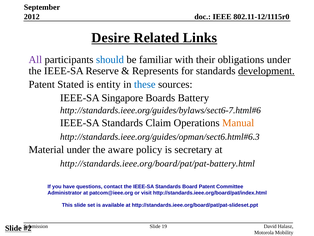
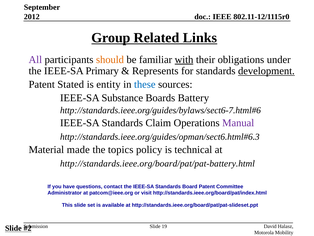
Desire: Desire -> Group (111, 38)
should colour: blue -> orange (110, 60)
with underline: none -> present (184, 60)
Reserve: Reserve -> Primary (102, 71)
Singapore: Singapore -> Substance (122, 98)
Manual colour: orange -> purple (238, 123)
Material under: under -> made (78, 149)
aware: aware -> topics (121, 149)
secretary: secretary -> technical (193, 149)
